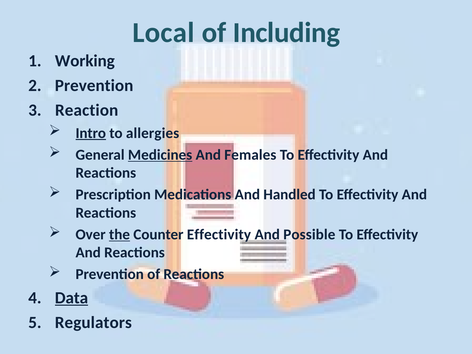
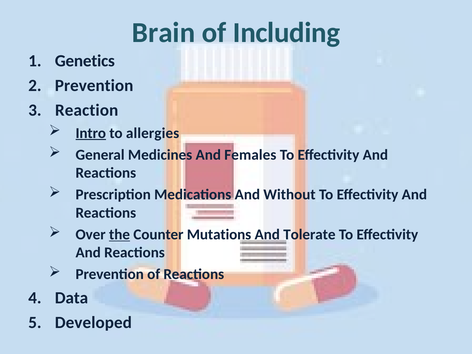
Local: Local -> Brain (164, 33)
Working: Working -> Genetics (85, 61)
Medicines underline: present -> none (160, 155)
Handled: Handled -> Without (289, 195)
Counter Effectivity: Effectivity -> Mutations (219, 235)
Possible: Possible -> Tolerate (309, 235)
Data underline: present -> none (71, 298)
Regulators: Regulators -> Developed (93, 323)
